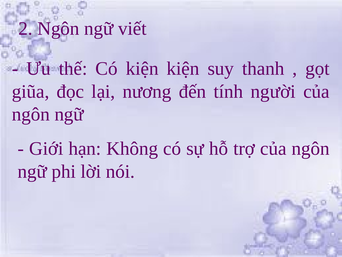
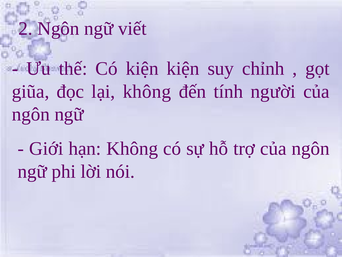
thanh: thanh -> chỉnh (263, 69)
lại nương: nương -> không (147, 91)
